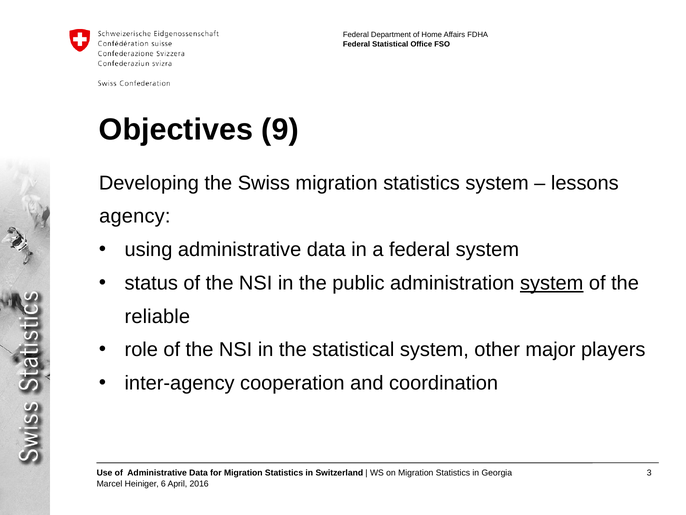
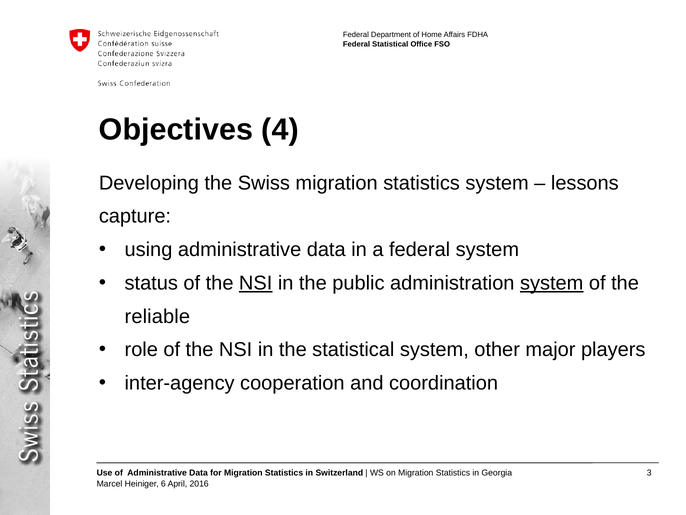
9: 9 -> 4 (280, 130)
agency: agency -> capture (135, 216)
NSI underline: none -> present (256, 283)
